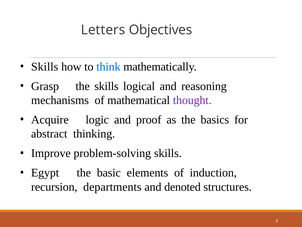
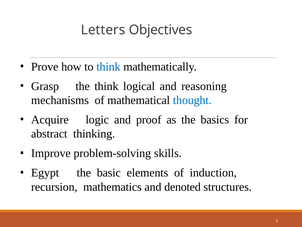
Skills: Skills -> Prove (45, 66)
the skills: skills -> think (106, 86)
thought colour: purple -> blue (192, 100)
departments: departments -> mathematics (112, 187)
